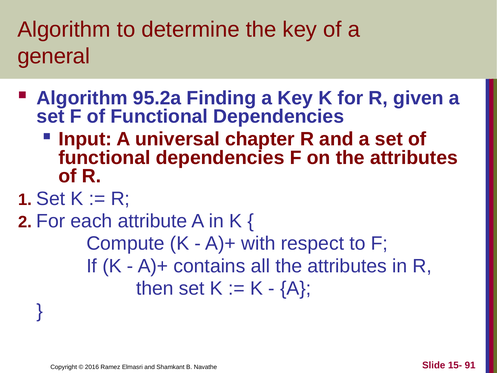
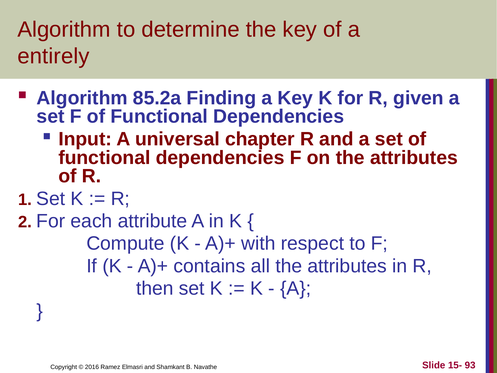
general: general -> entirely (54, 56)
95.2a: 95.2a -> 85.2a (157, 98)
91: 91 -> 93 (470, 365)
